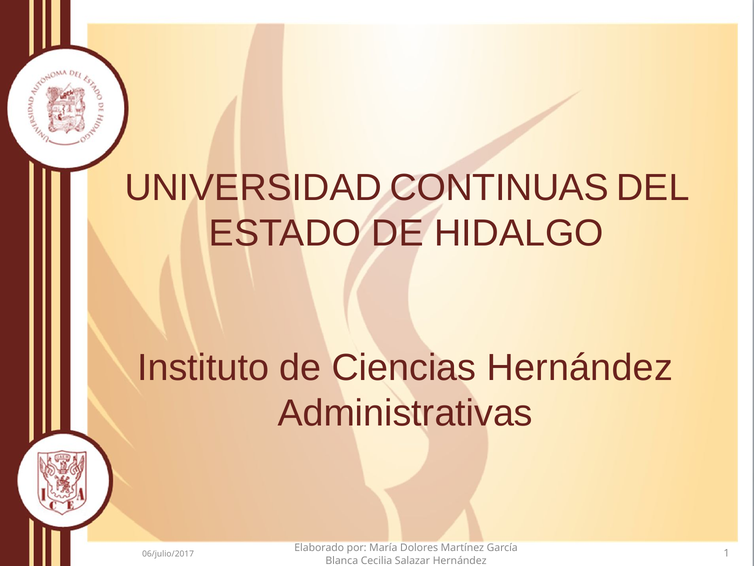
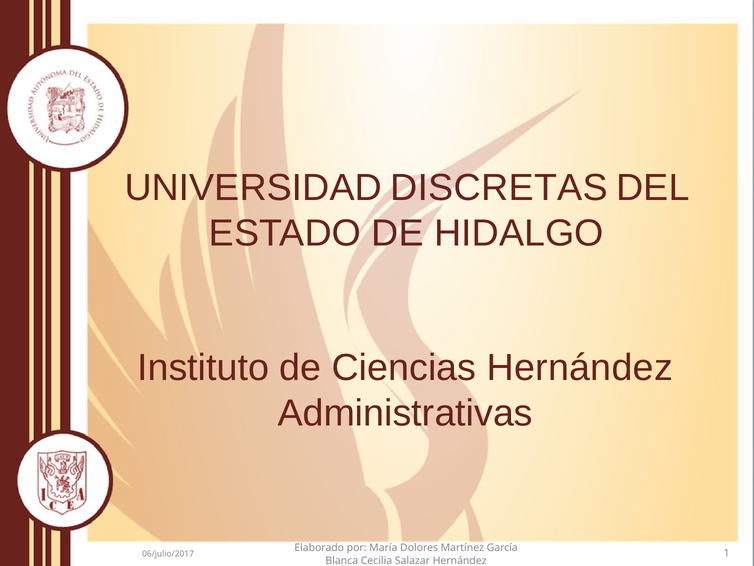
CONTINUAS: CONTINUAS -> DISCRETAS (499, 188)
